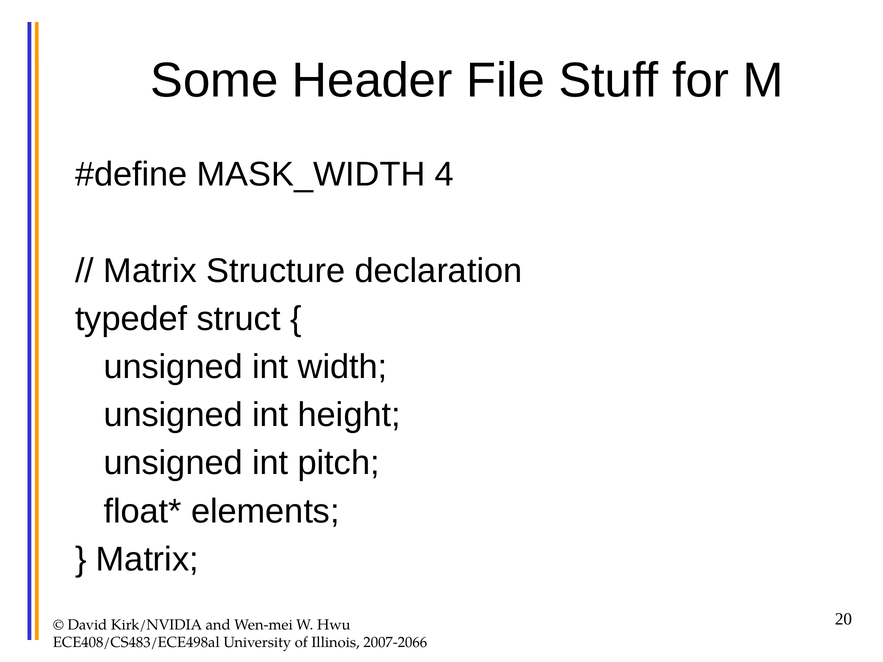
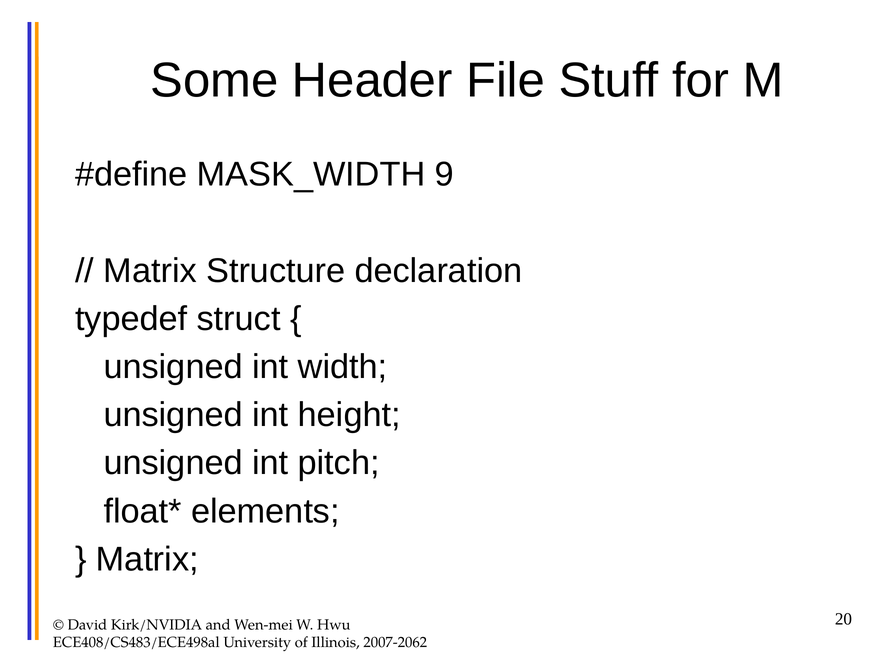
4: 4 -> 9 (444, 175)
2007-2066: 2007-2066 -> 2007-2062 (395, 643)
